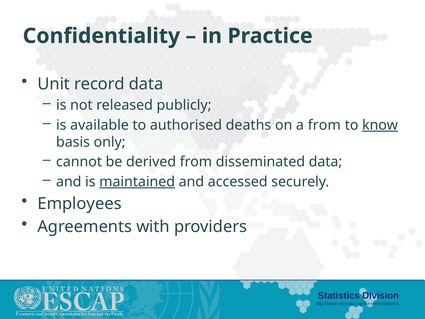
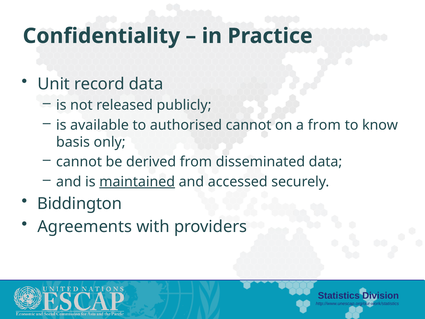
authorised deaths: deaths -> cannot (249, 125)
know underline: present -> none (380, 125)
Employees: Employees -> Biddington (80, 203)
